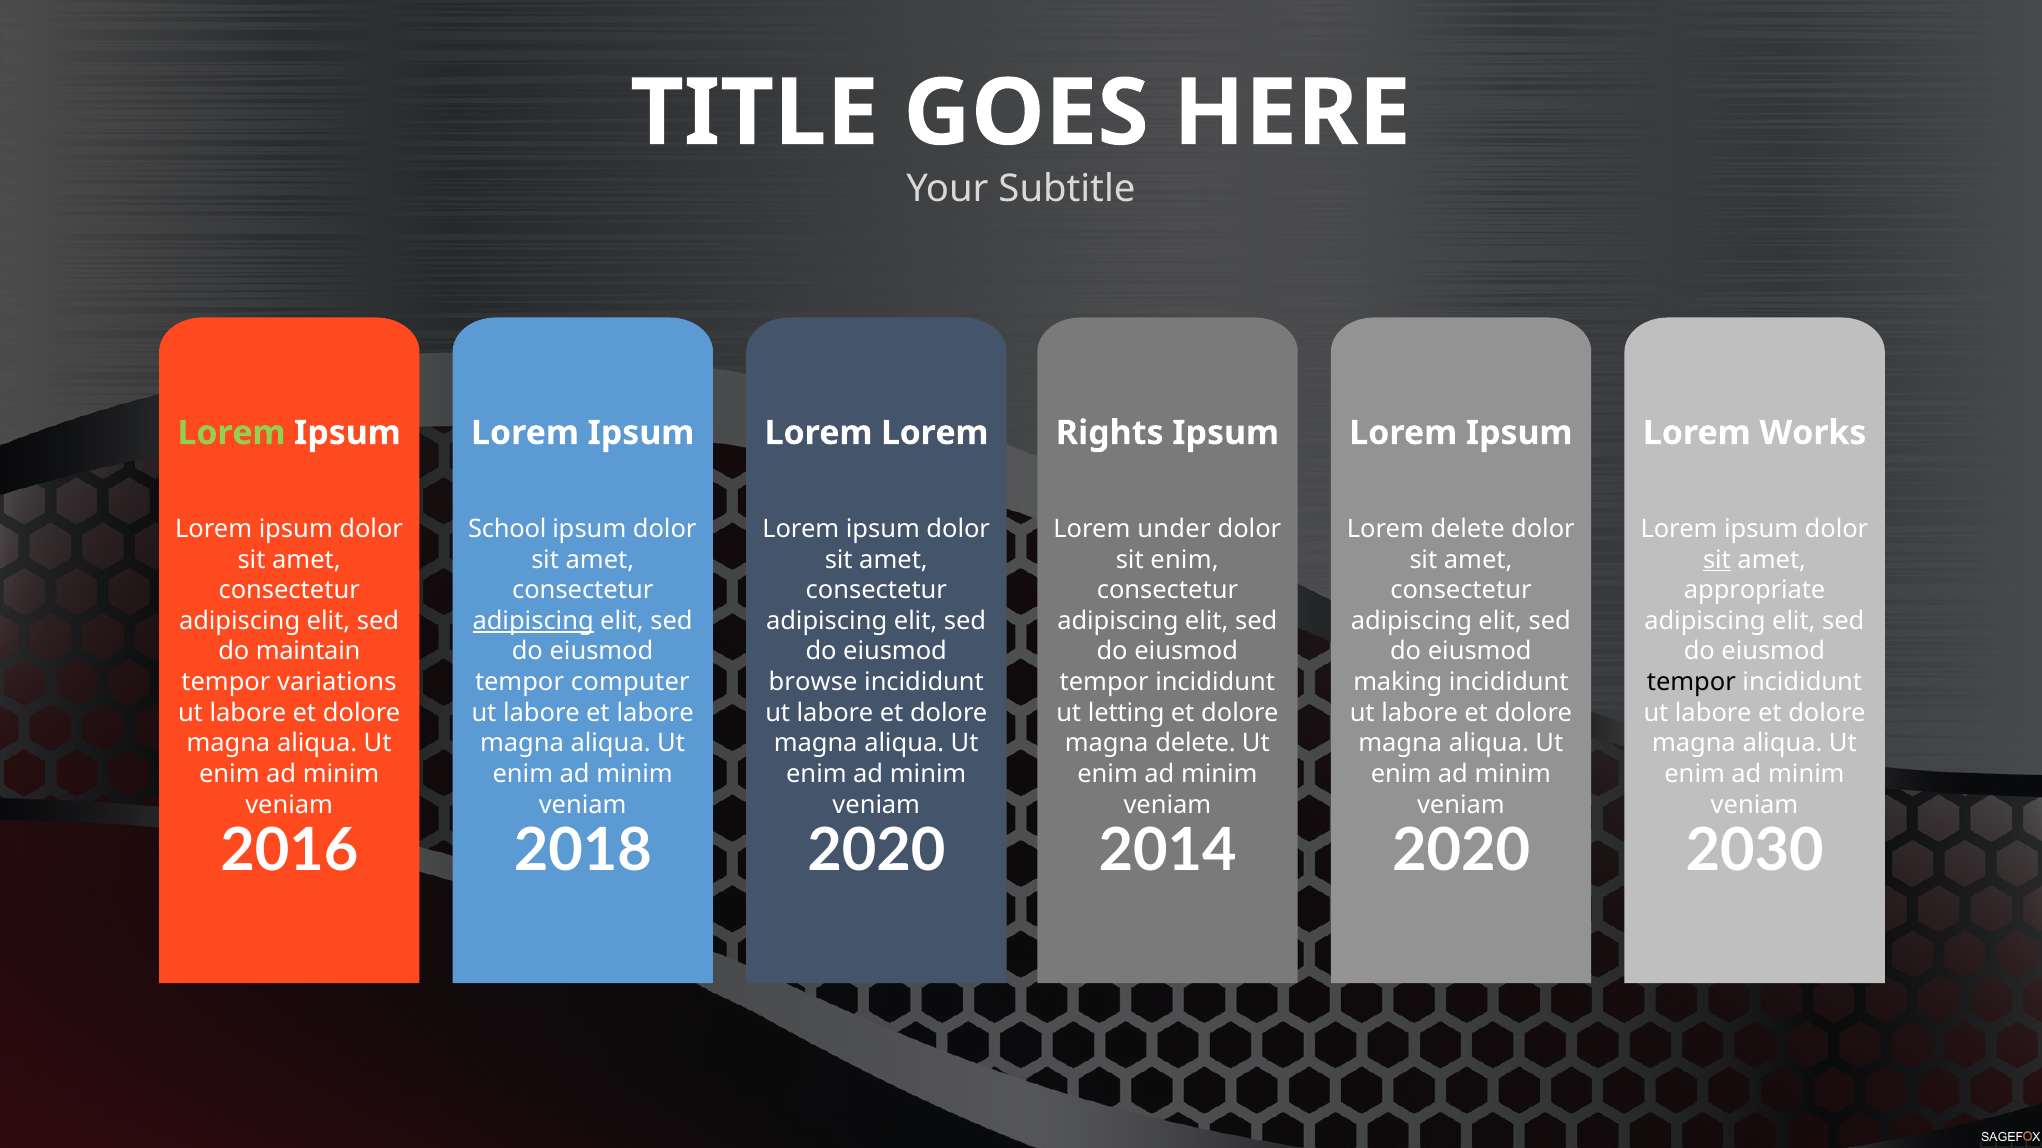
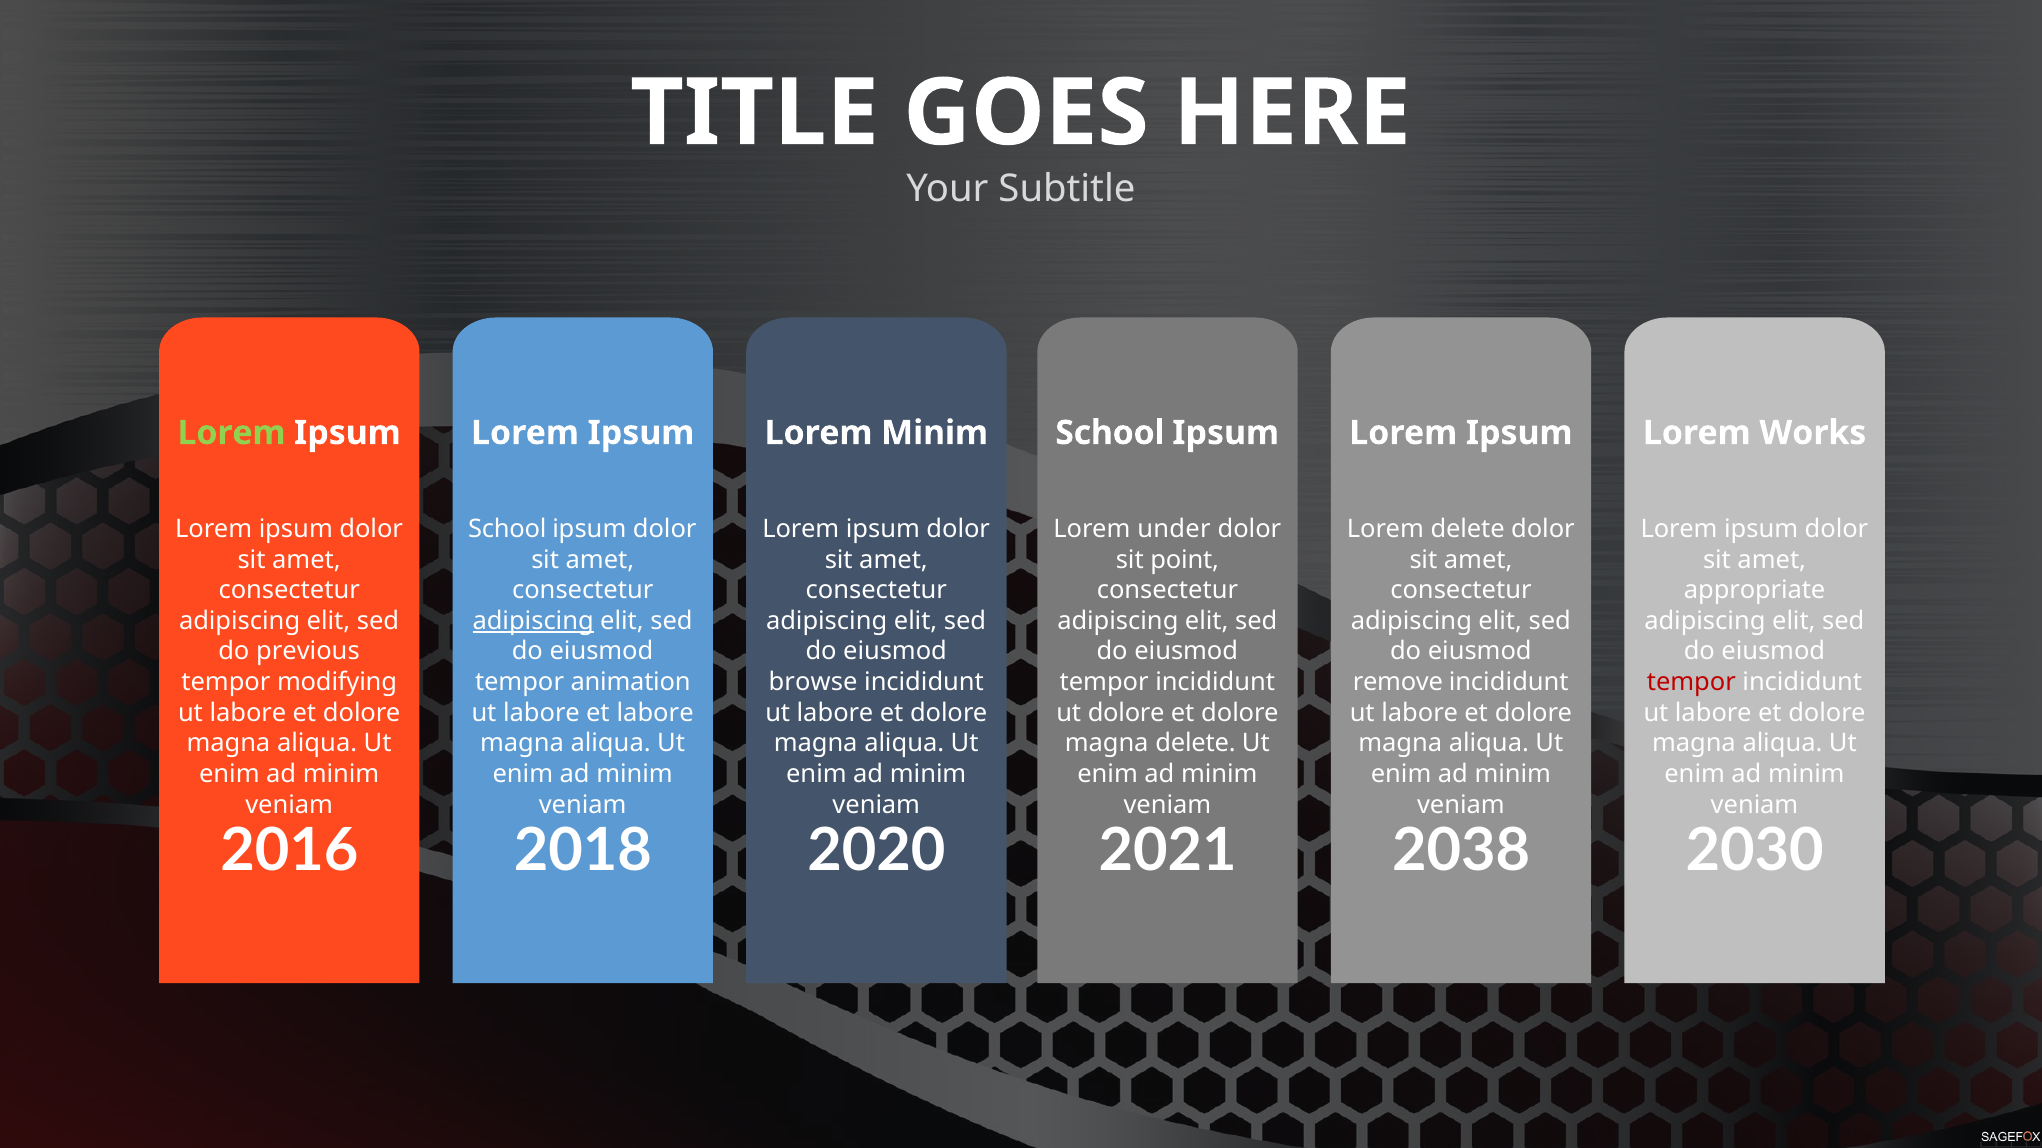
Lorem: Lorem -> Minim (935, 433)
Rights: Rights -> School (1110, 433)
sit enim: enim -> point (1185, 560)
sit underline: present -> none (1717, 560)
maintain: maintain -> previous (308, 652)
variations: variations -> modifying (337, 683)
computer: computer -> animation (631, 683)
making: making -> remove (1398, 683)
tempor colour: black -> red (1691, 683)
ut letting: letting -> dolore (1126, 713)
2014: 2014 -> 2021 (1168, 851)
2020: 2020 -> 2038 (1461, 851)
